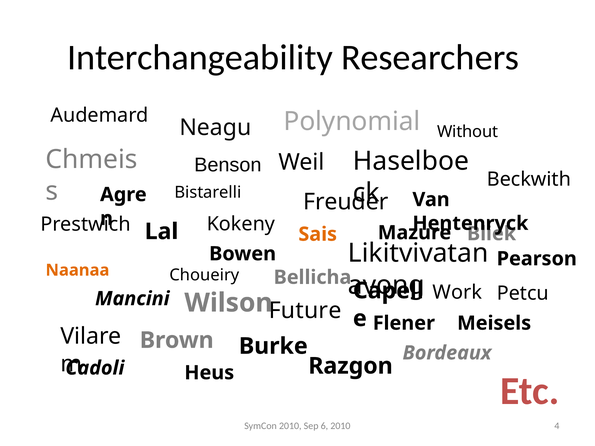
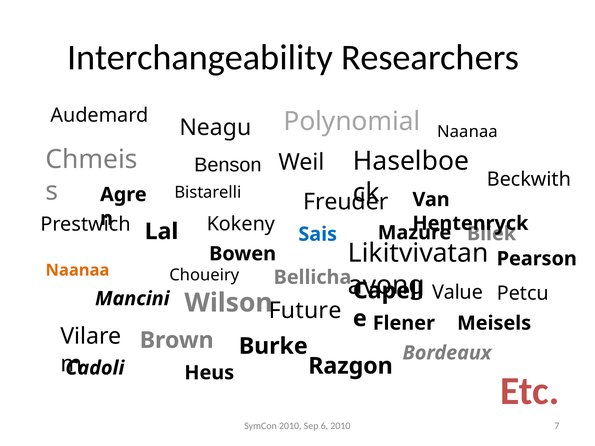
Neagu Without: Without -> Naanaa (467, 132)
Sais colour: orange -> blue (318, 234)
Work: Work -> Value (458, 292)
4: 4 -> 7 (557, 426)
